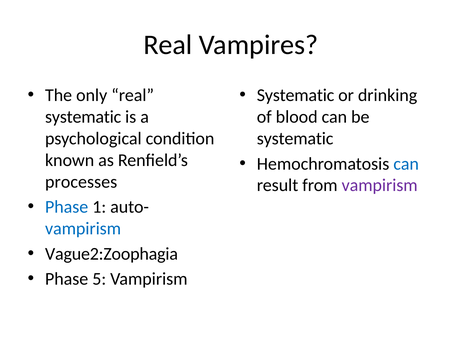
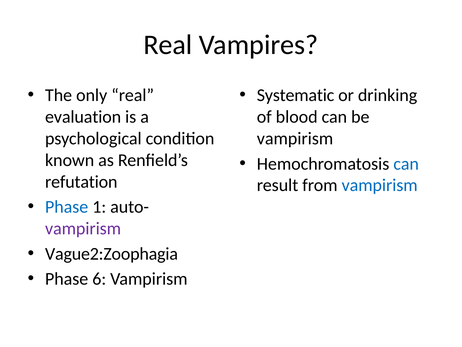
systematic: systematic -> evaluation (83, 117)
systematic: systematic -> vampirism (295, 138)
processes: processes -> refutation (81, 181)
vampirism colour: purple -> blue (380, 185)
vampirism colour: blue -> purple (83, 228)
5: 5 -> 6 (99, 279)
